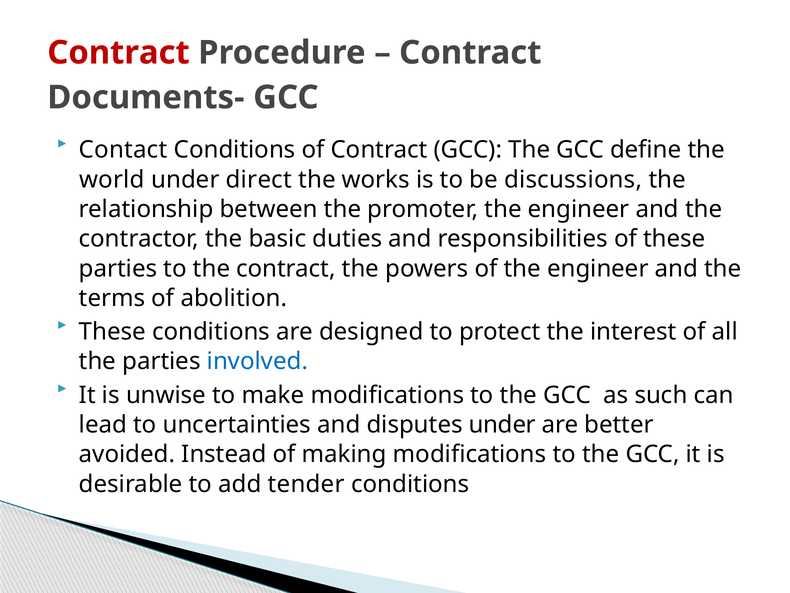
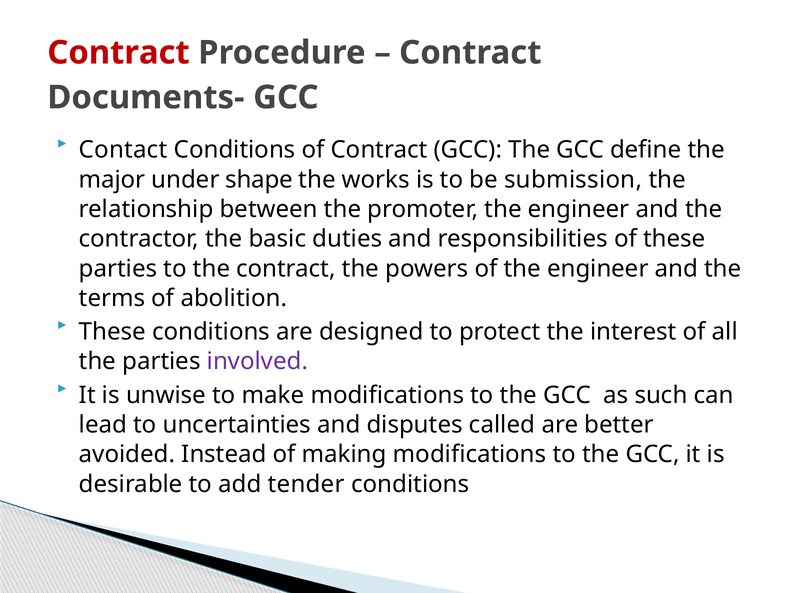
world: world -> major (112, 179)
direct: direct -> shape (259, 179)
discussions: discussions -> submission (573, 179)
involved colour: blue -> purple (257, 361)
disputes under: under -> called (502, 424)
